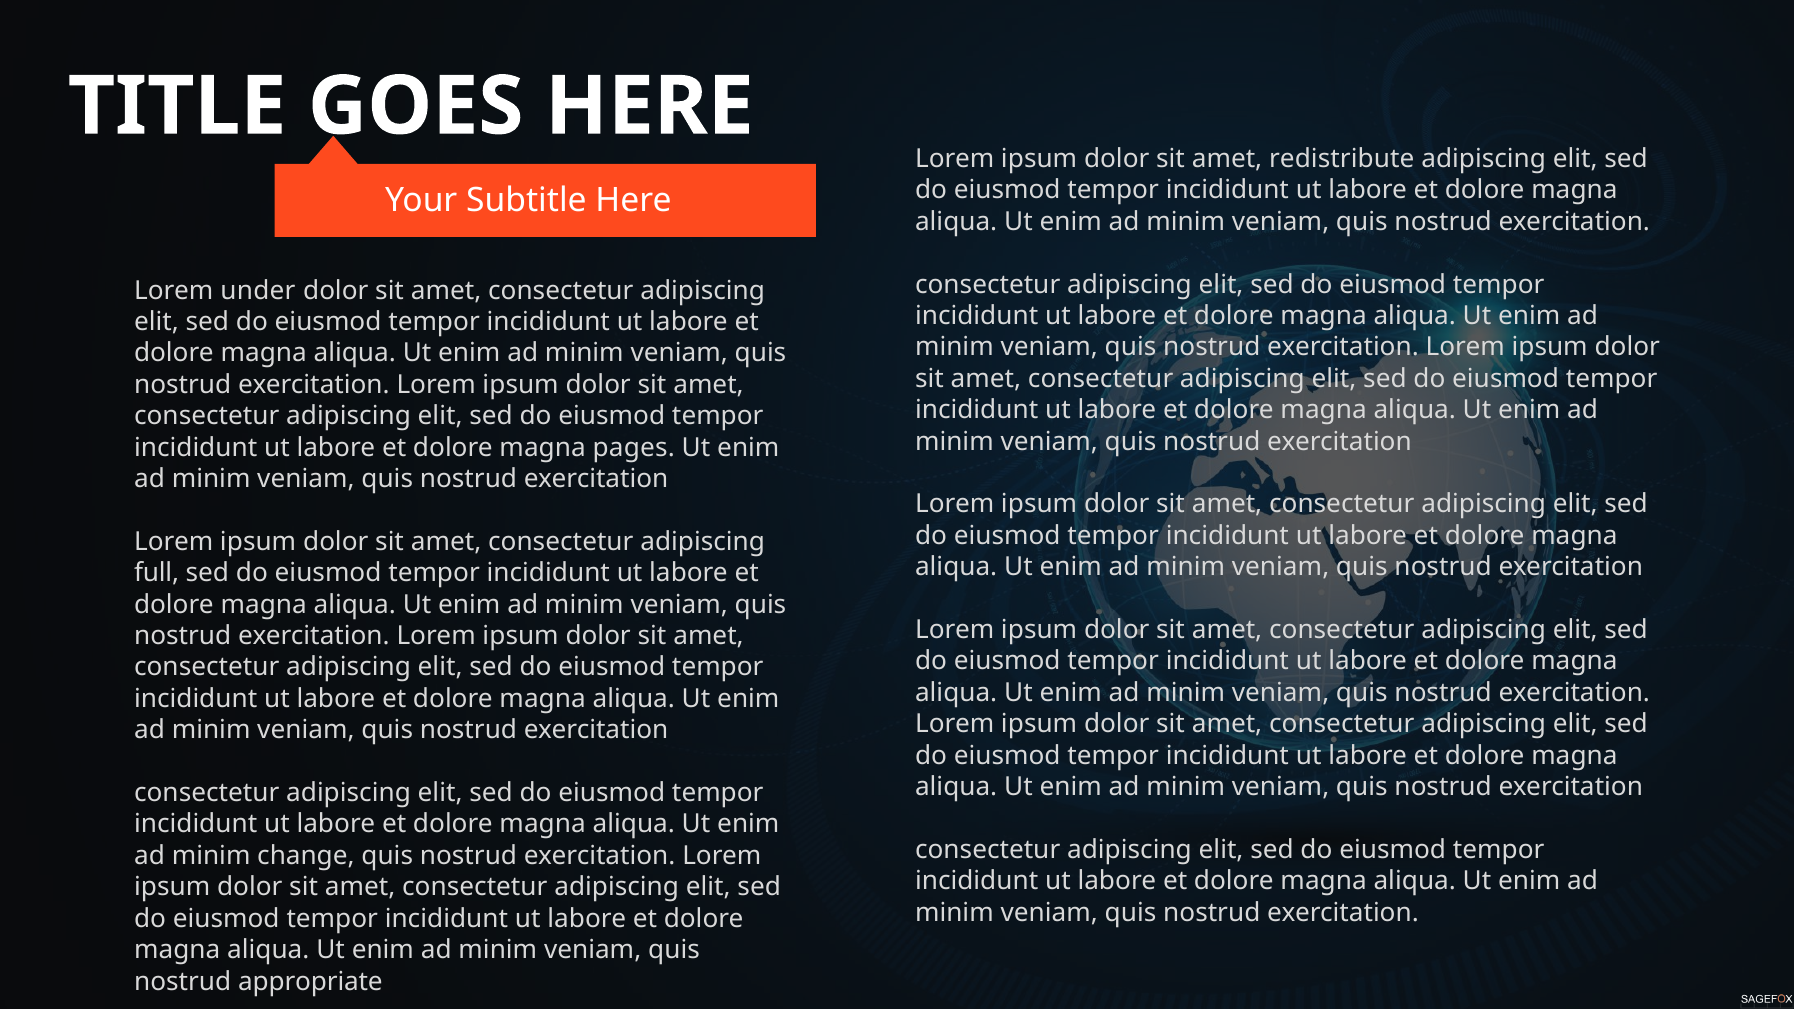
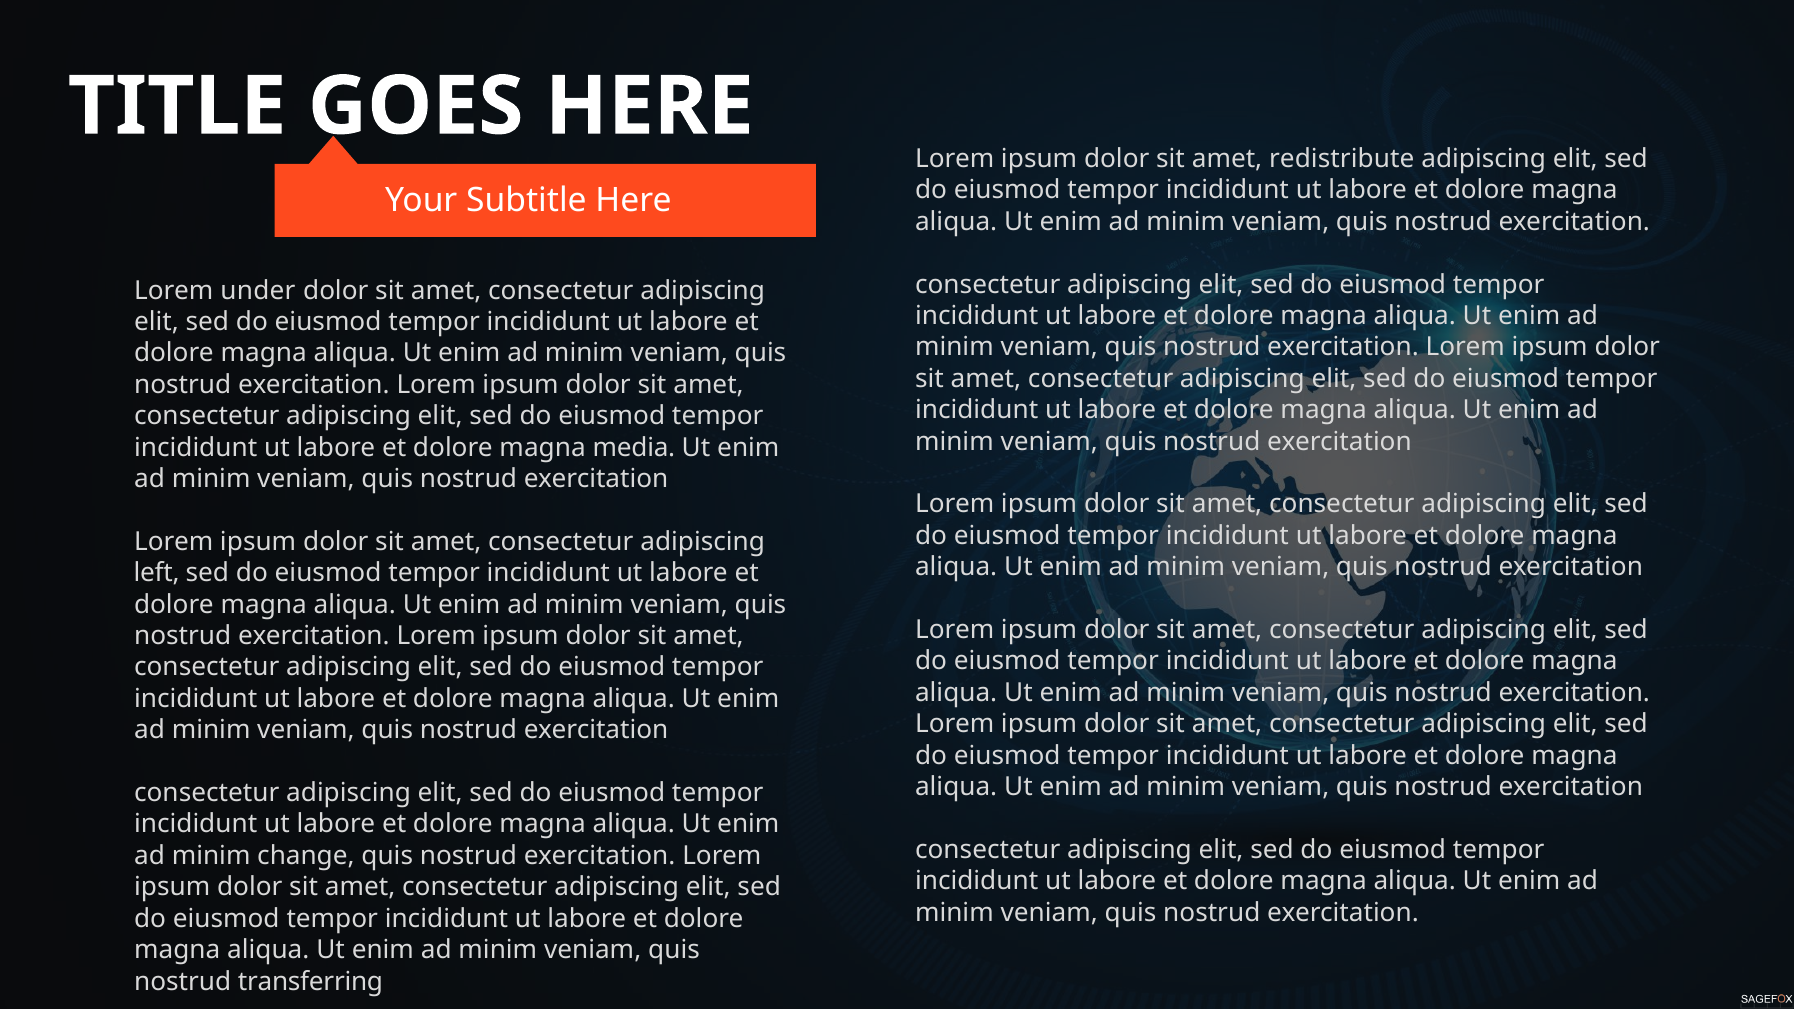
pages: pages -> media (634, 448)
full: full -> left (157, 573)
appropriate: appropriate -> transferring (310, 982)
